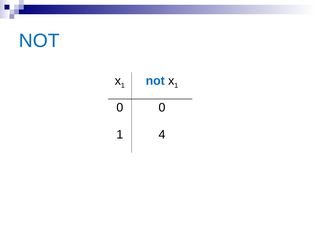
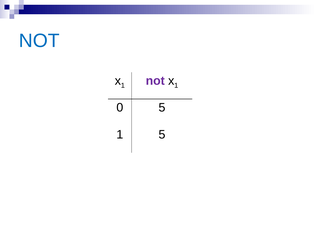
not colour: blue -> purple (155, 81)
0 0: 0 -> 5 (162, 108)
1 4: 4 -> 5 (162, 134)
